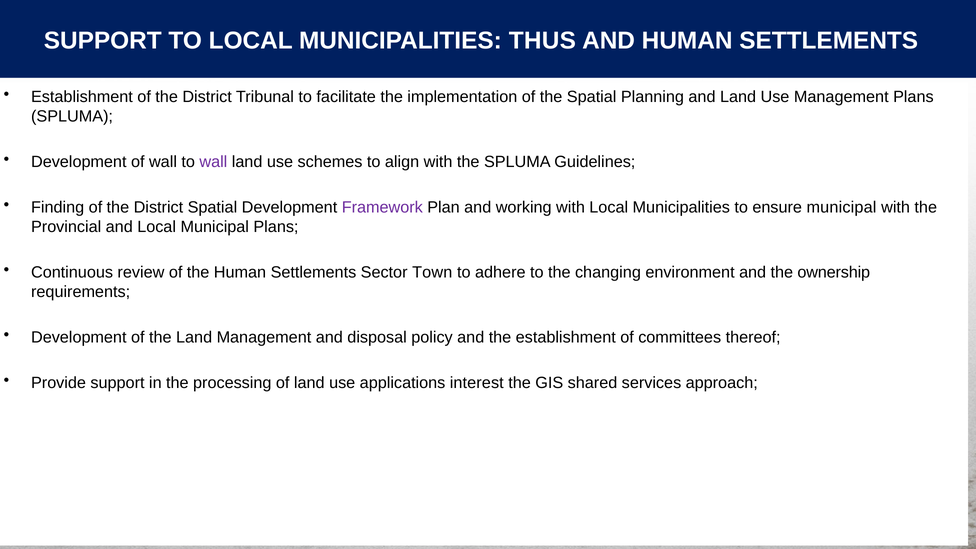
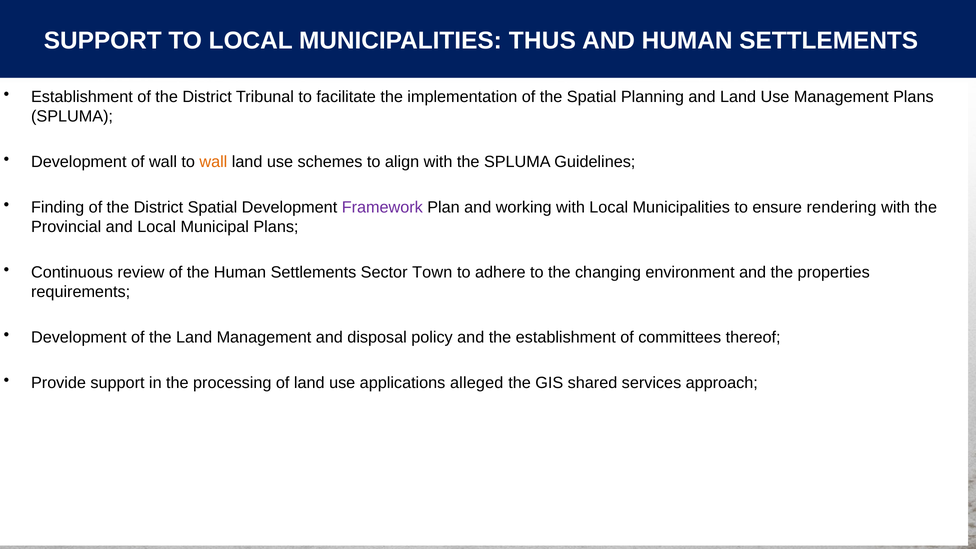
wall colour: purple -> orange (213, 162)
ensure municipal: municipal -> rendering (842, 207)
ownership: ownership -> properties (834, 272)
interest: interest -> alleged (477, 383)
